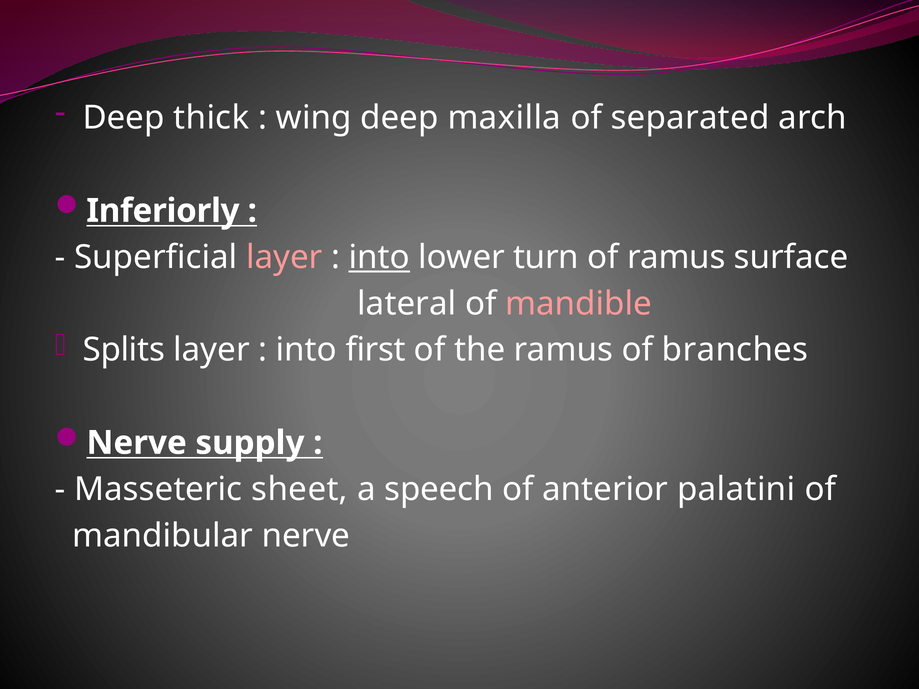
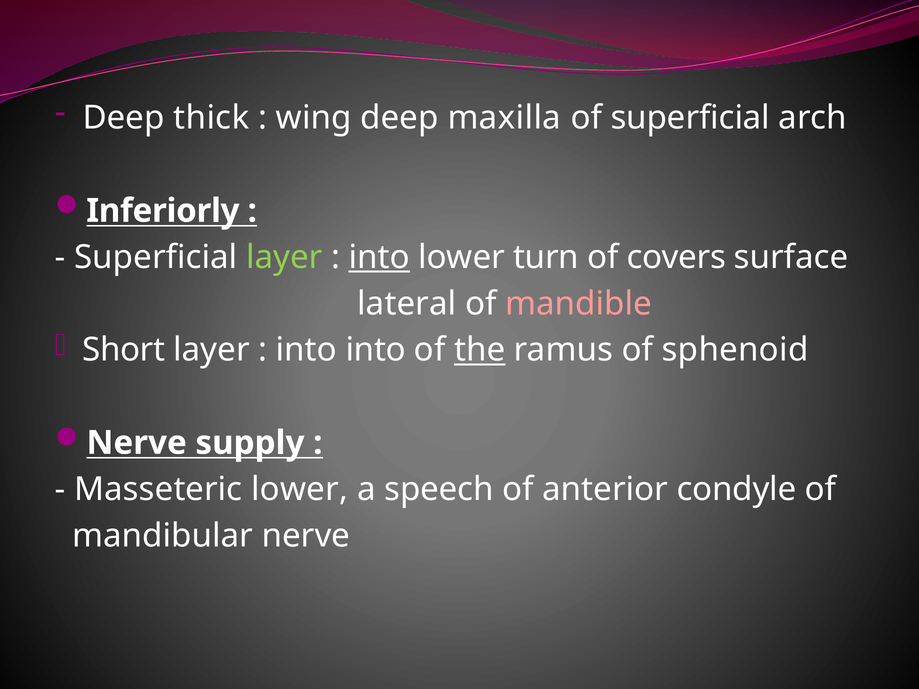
of separated: separated -> superficial (690, 118)
layer colour: pink -> light green (284, 257)
of ramus: ramus -> covers (676, 257)
Splits: Splits -> Short (124, 350)
into first: first -> into (376, 350)
the underline: none -> present (480, 350)
branches: branches -> sphenoid (735, 350)
Masseteric sheet: sheet -> lower (300, 489)
palatini: palatini -> condyle (737, 489)
